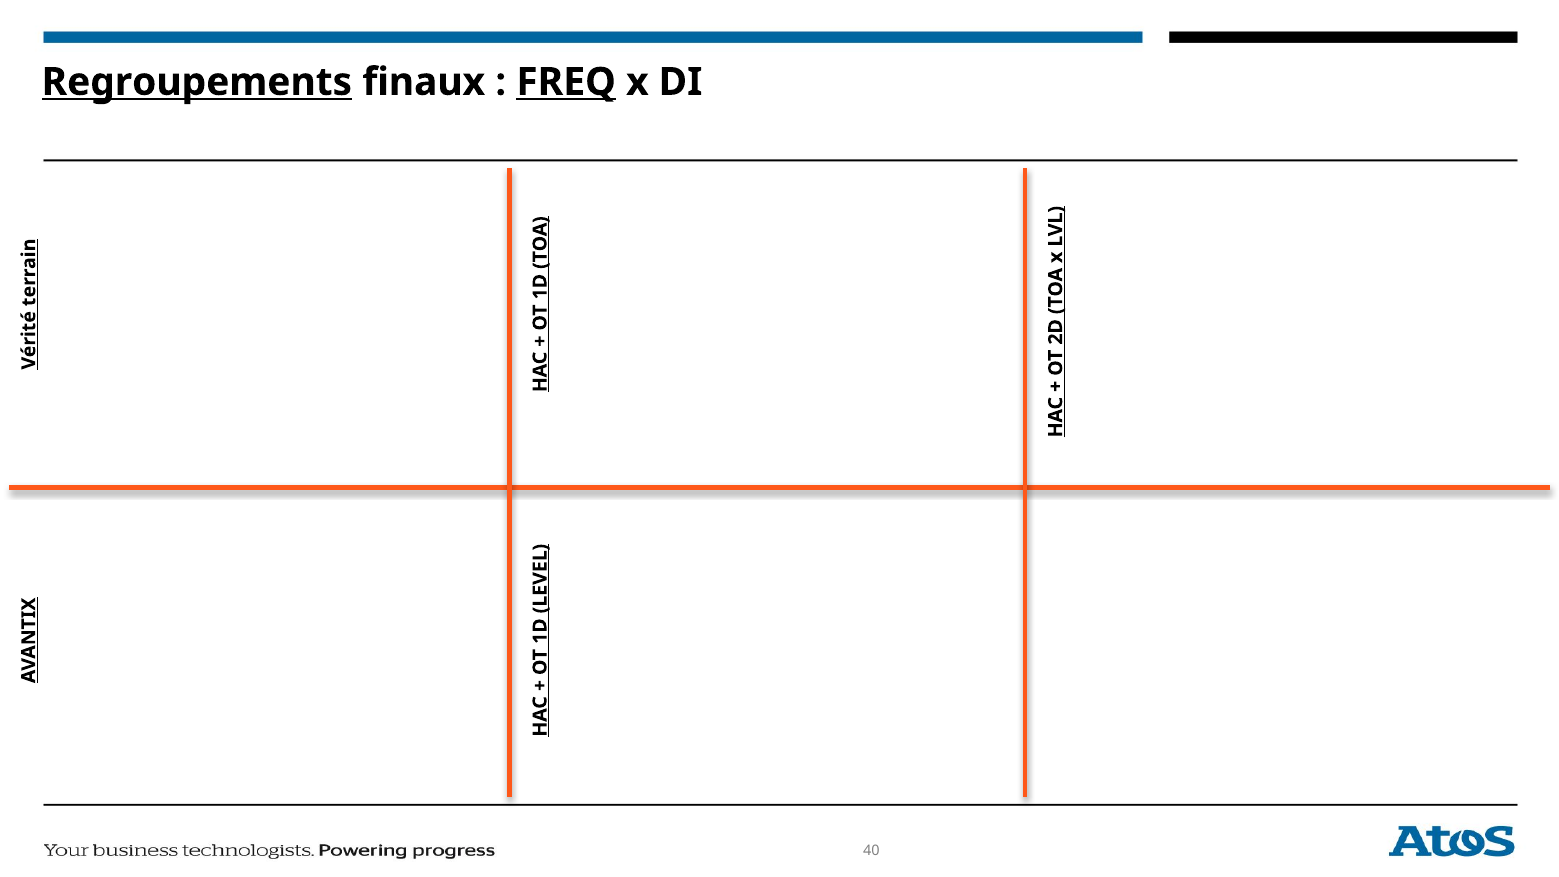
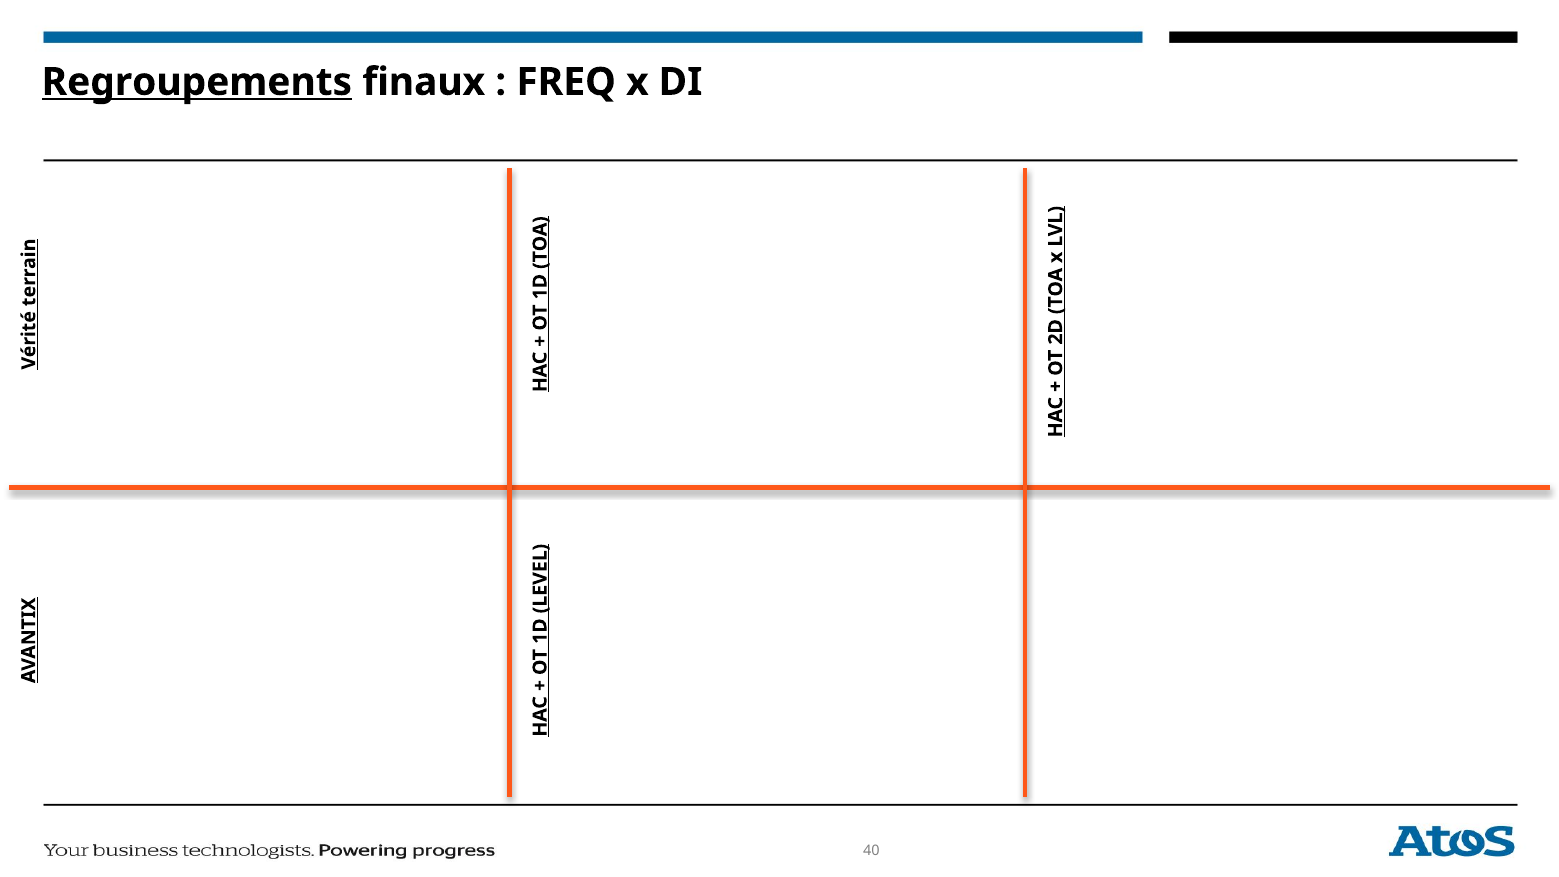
FREQ underline: present -> none (566, 82)
